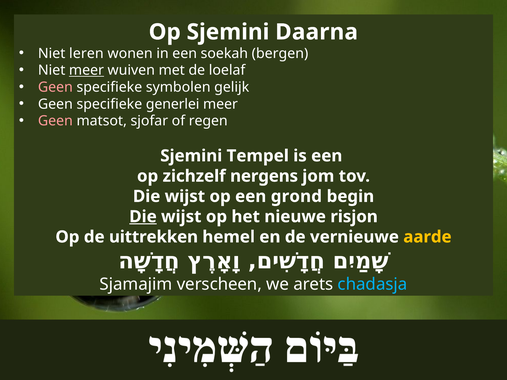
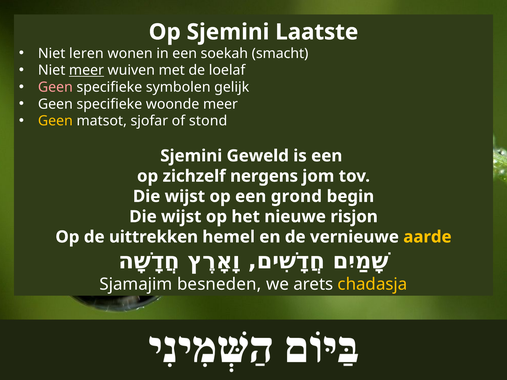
Daarna: Daarna -> Laatste (317, 32)
bergen: bergen -> smacht (280, 53)
generlei: generlei -> woonde (173, 104)
Geen colour: pink -> yellow (55, 121)
regen: regen -> stond (208, 121)
Tempel: Tempel -> Geweld (258, 156)
Die underline: present -> none (143, 217)
verscheen: verscheen -> besneden (219, 284)
chadasja colour: light blue -> yellow (373, 284)
